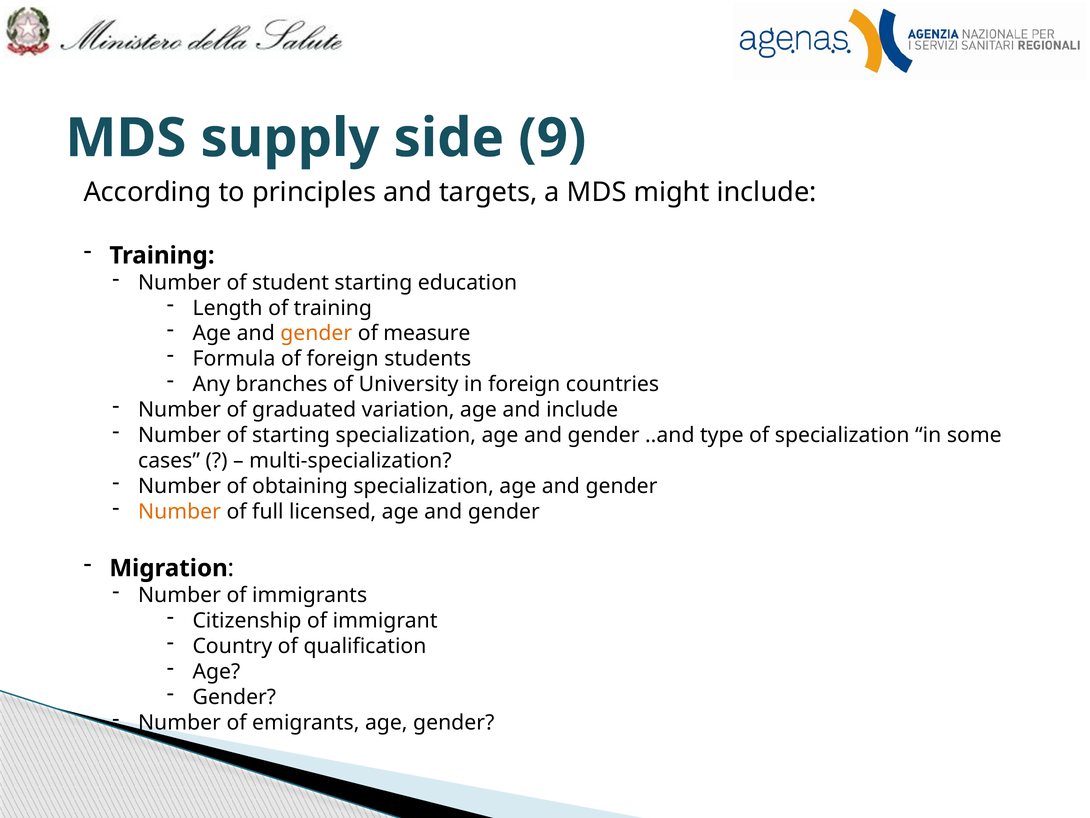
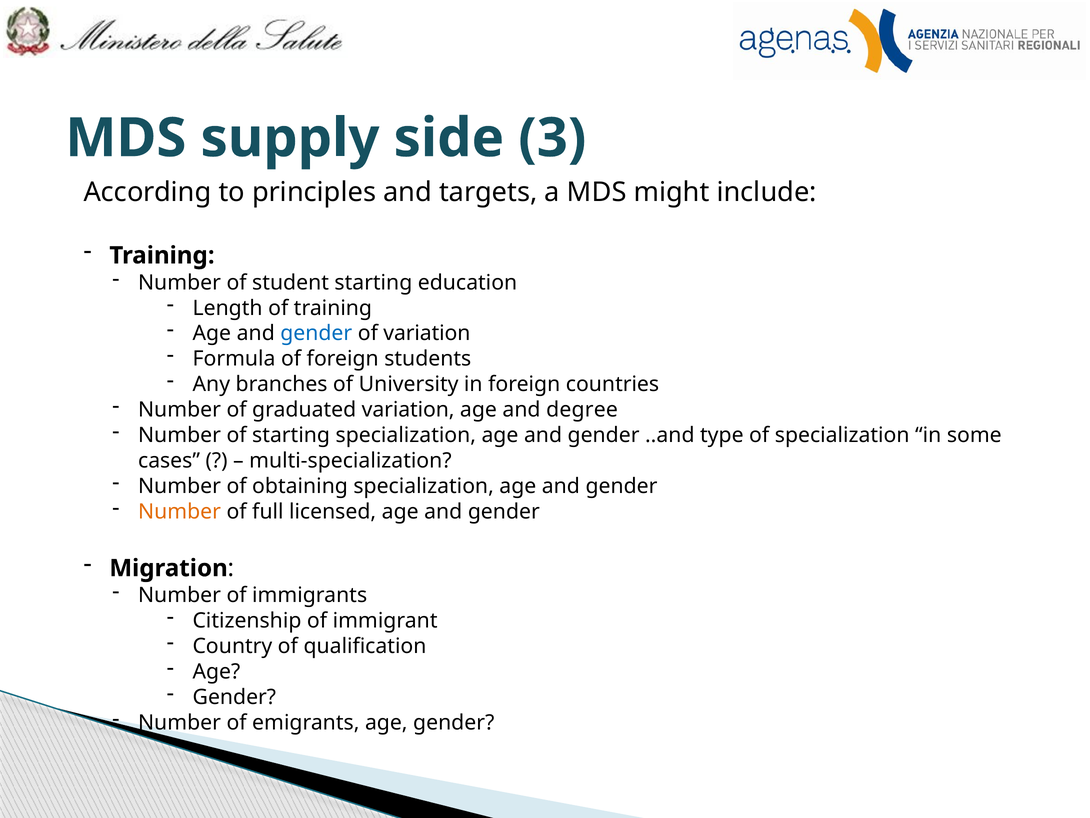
9: 9 -> 3 (552, 138)
gender colour: orange -> blue (316, 333)
of measure: measure -> variation (427, 333)
and include: include -> degree (582, 410)
